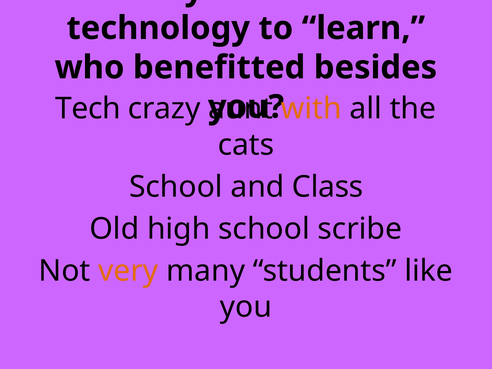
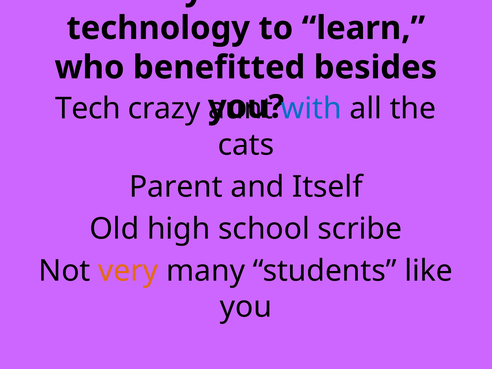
with colour: orange -> blue (311, 109)
School: School -> Parent (176, 187)
Class: Class -> Itself (327, 187)
